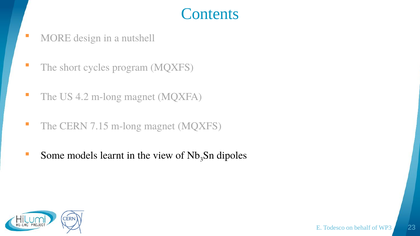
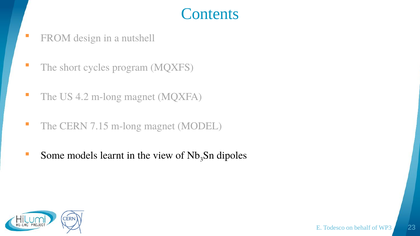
MORE: MORE -> FROM (56, 38)
magnet MQXFS: MQXFS -> MODEL (200, 126)
